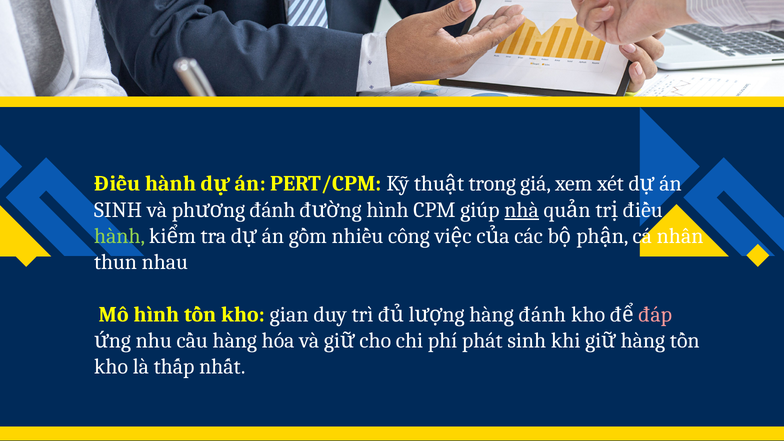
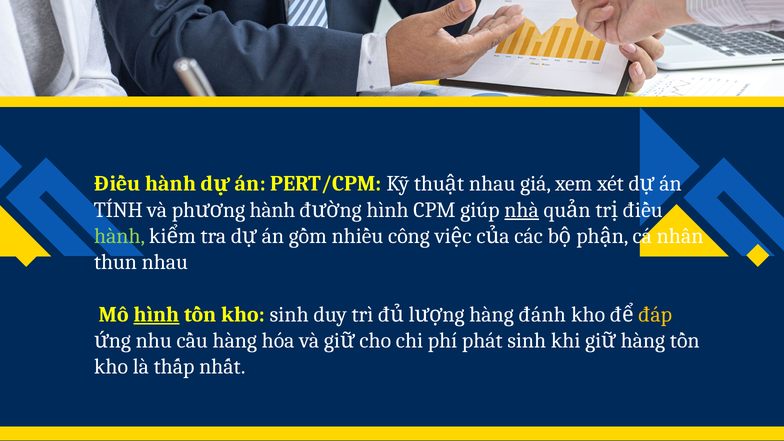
trong: trong -> nhau (492, 184)
SINH: SINH -> TÍNH (118, 210)
đánh: đánh -> hành (272, 210)
hình underline: none -> present (157, 314)
kho gian: gian -> sinh (289, 314)
đáp colour: pink -> yellow (655, 314)
